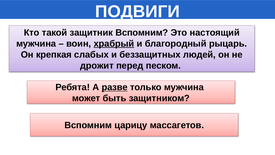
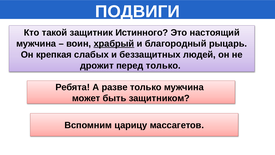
защитник Вспомним: Вспомним -> Истинного (142, 33)
перед песком: песком -> только (163, 66)
разве underline: present -> none (115, 87)
